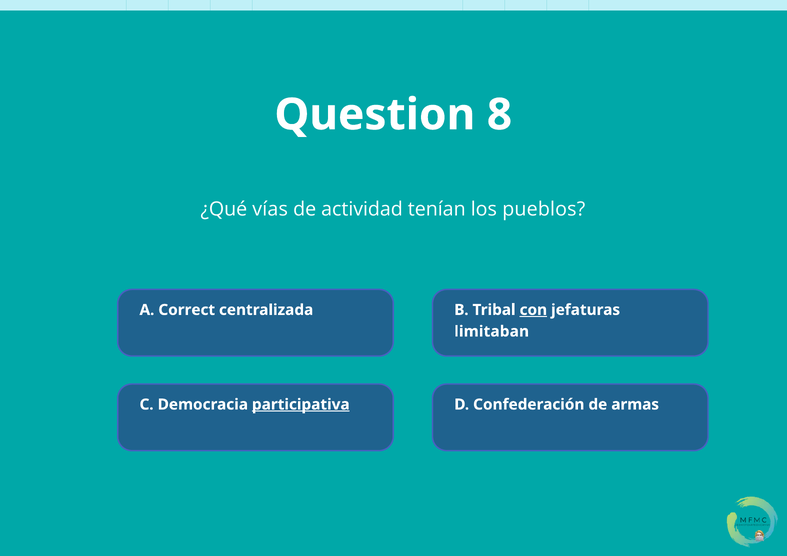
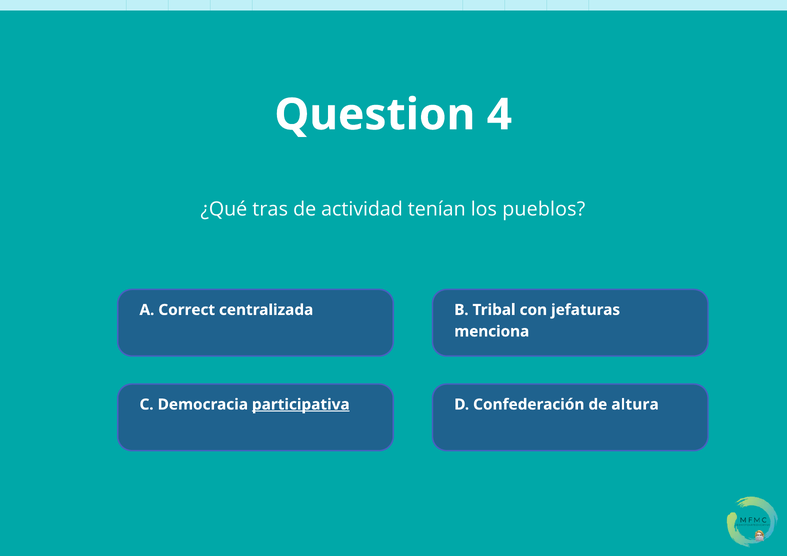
8: 8 -> 4 (499, 115)
vías: vías -> tras (270, 209)
con underline: present -> none (533, 310)
limitaban: limitaban -> menciona (492, 332)
armas: armas -> altura (635, 405)
